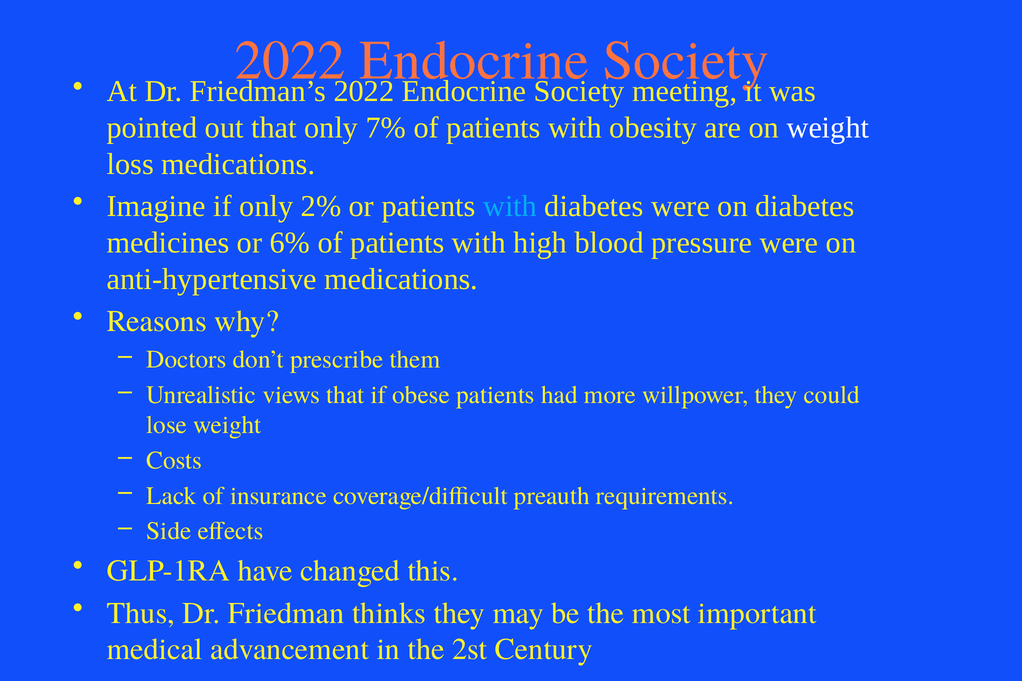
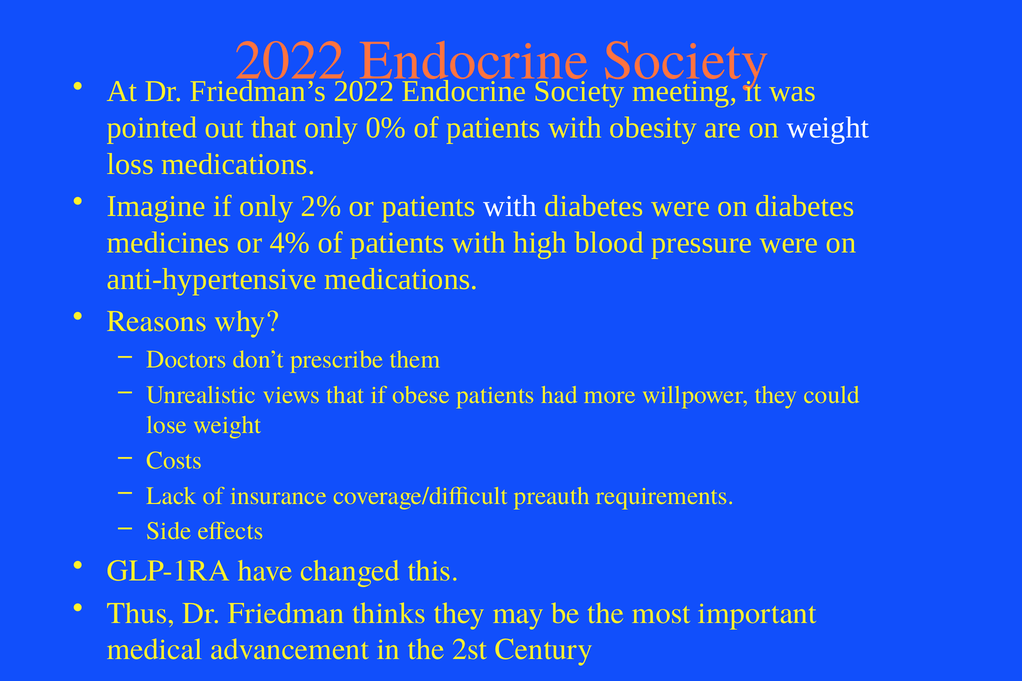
7%: 7% -> 0% (386, 128)
with colour: light blue -> white (510, 207)
6%: 6% -> 4% (290, 243)
